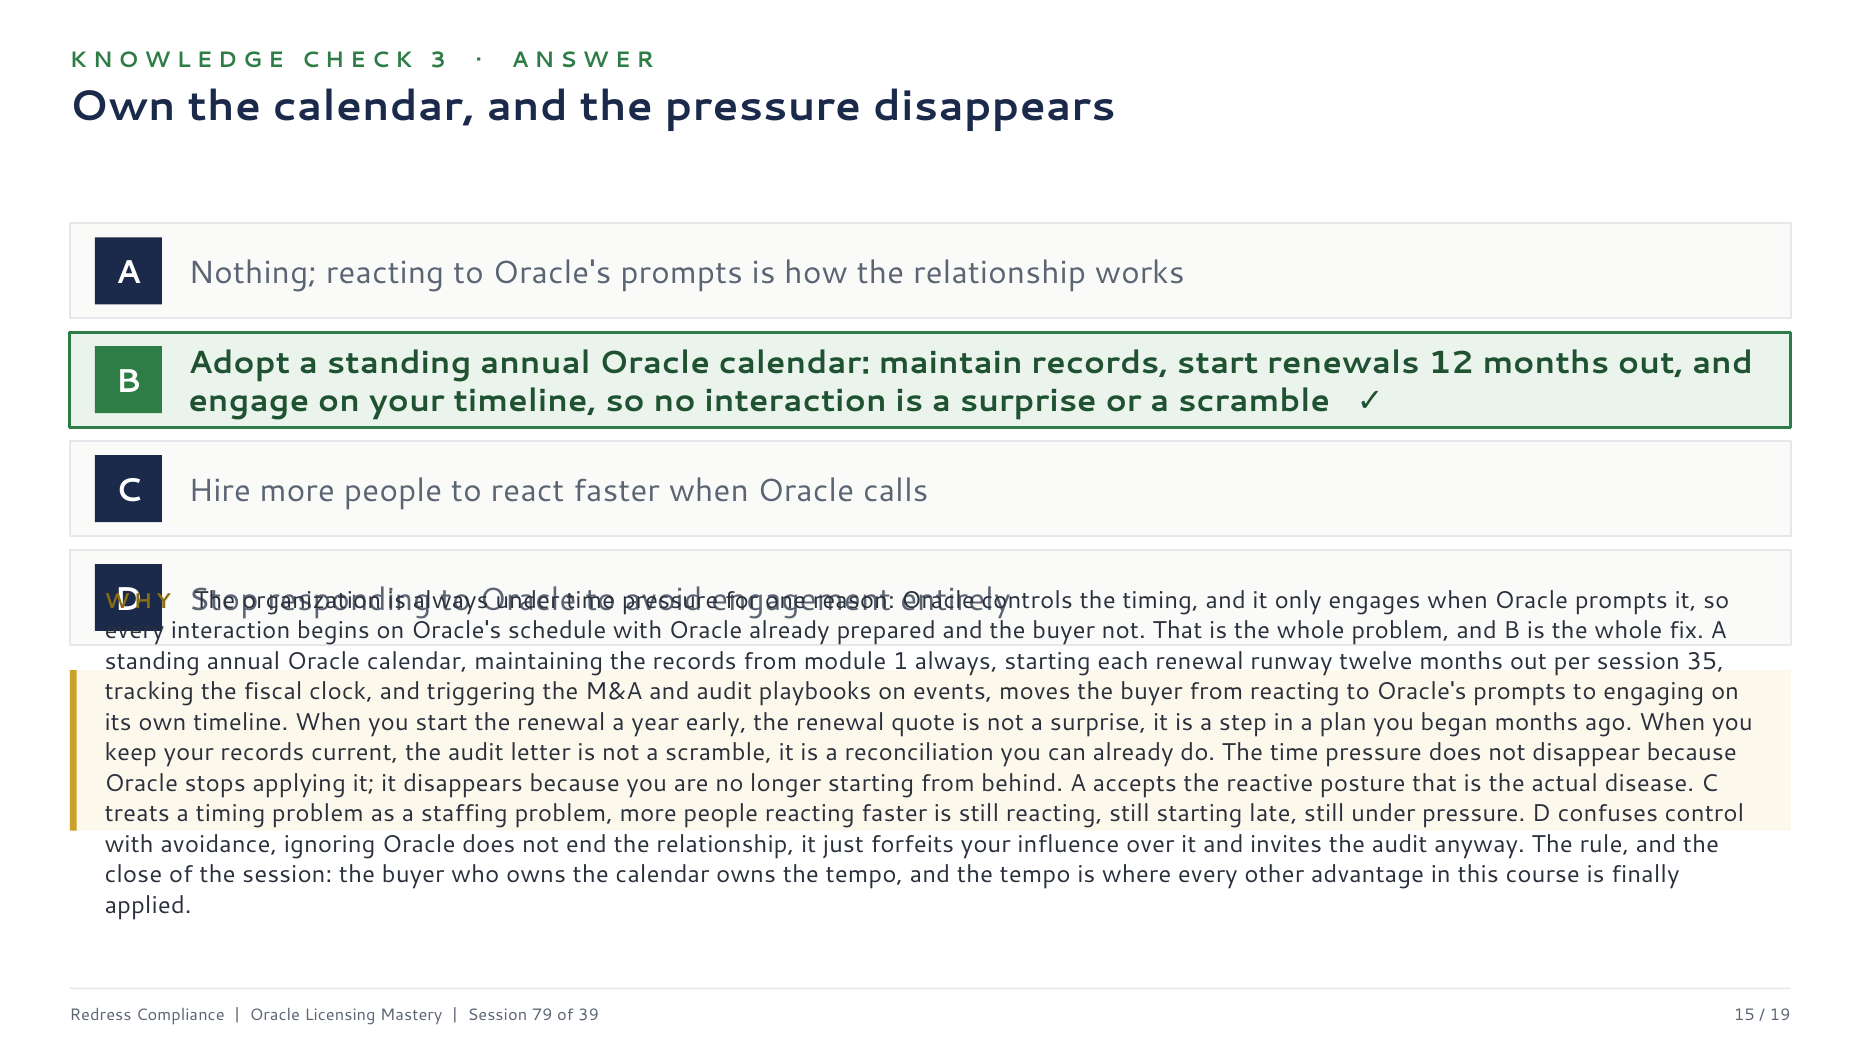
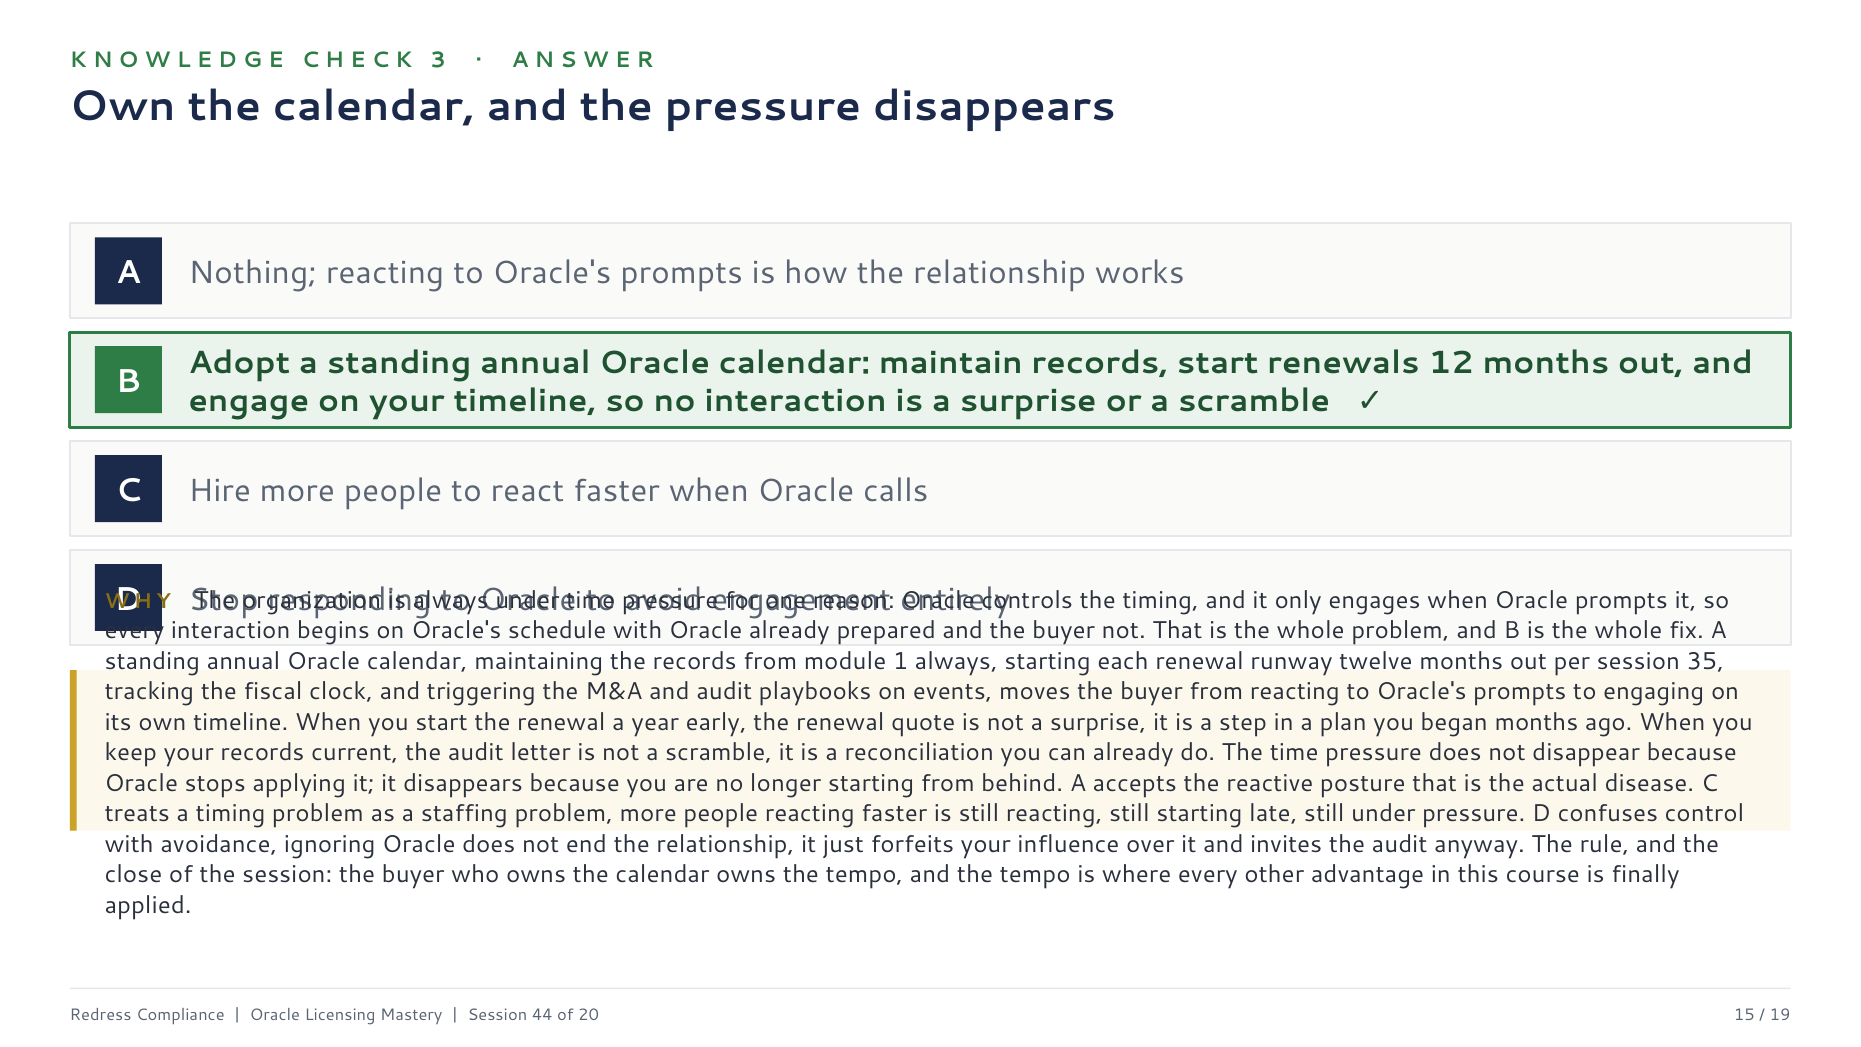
79: 79 -> 44 (542, 1014)
39: 39 -> 20 (588, 1014)
